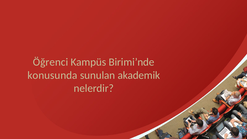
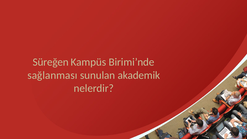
Öğrenci: Öğrenci -> Süreğen (51, 62)
konusunda: konusunda -> sağlanması (52, 75)
